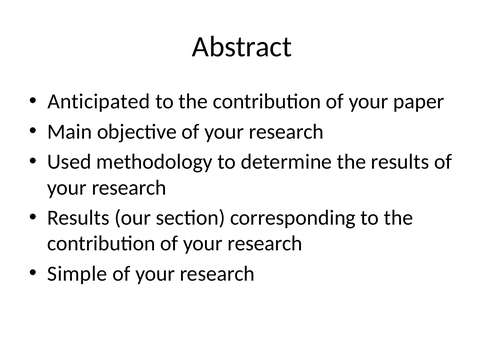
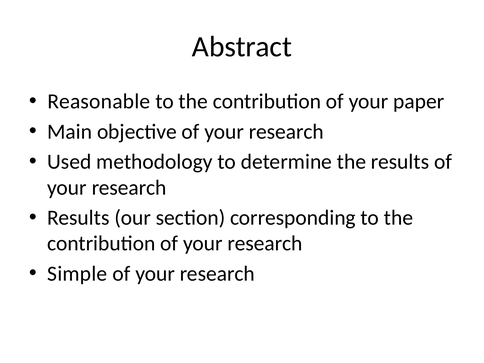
Anticipated: Anticipated -> Reasonable (99, 102)
